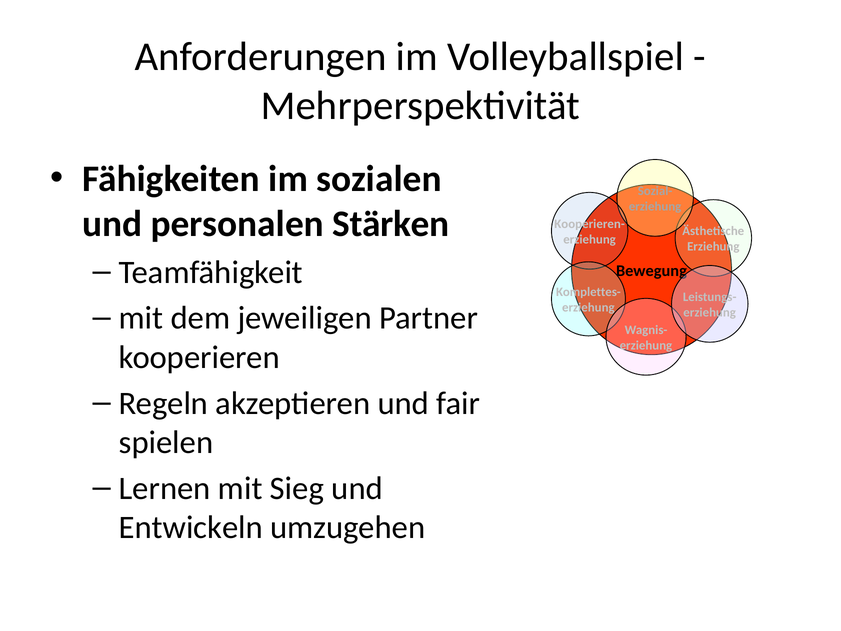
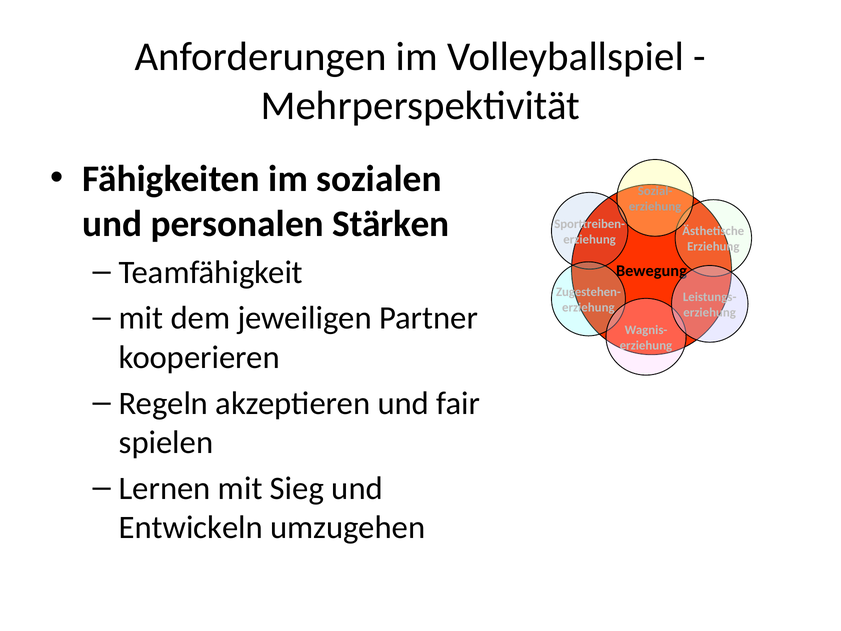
Kooperieren-: Kooperieren- -> Sporttreiben- (590, 224)
Komplettes-: Komplettes- -> Zugestehen- (588, 292)
